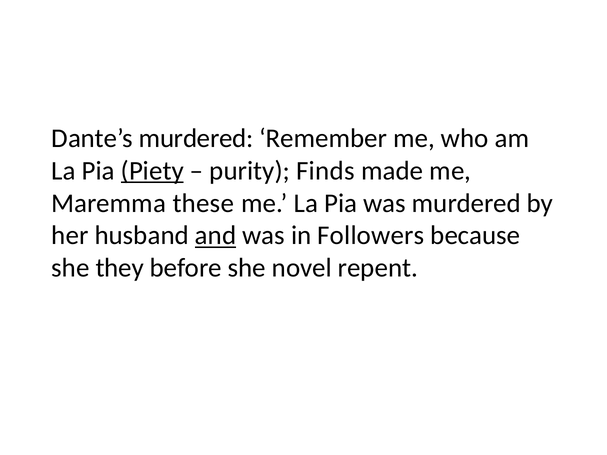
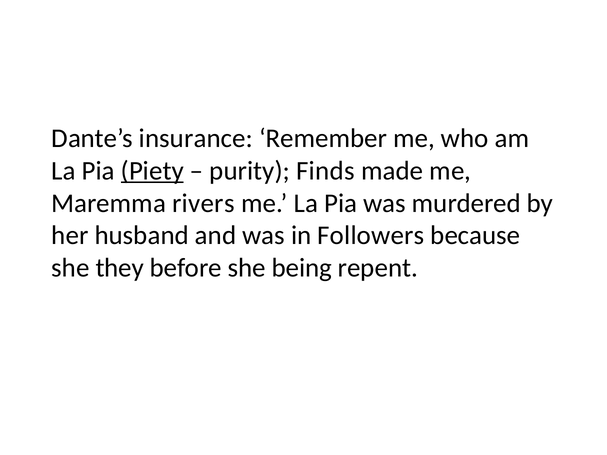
Dante’s murdered: murdered -> insurance (196, 139)
these: these -> rivers (203, 203)
and underline: present -> none (216, 236)
novel: novel -> being (302, 268)
